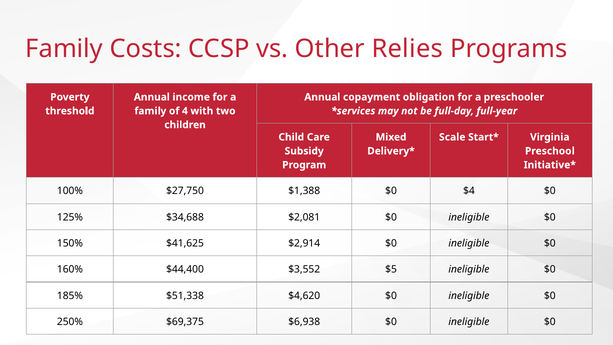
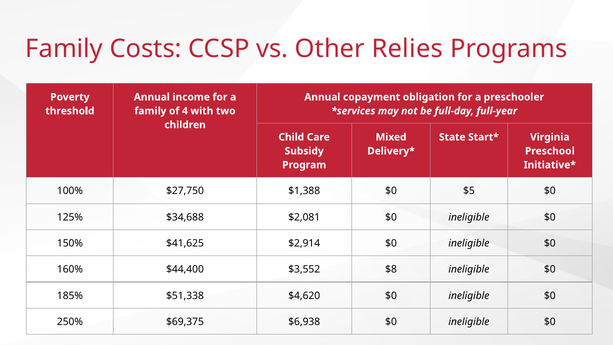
Scale: Scale -> State (452, 137)
$4: $4 -> $5 (469, 191)
$5: $5 -> $8 (391, 269)
